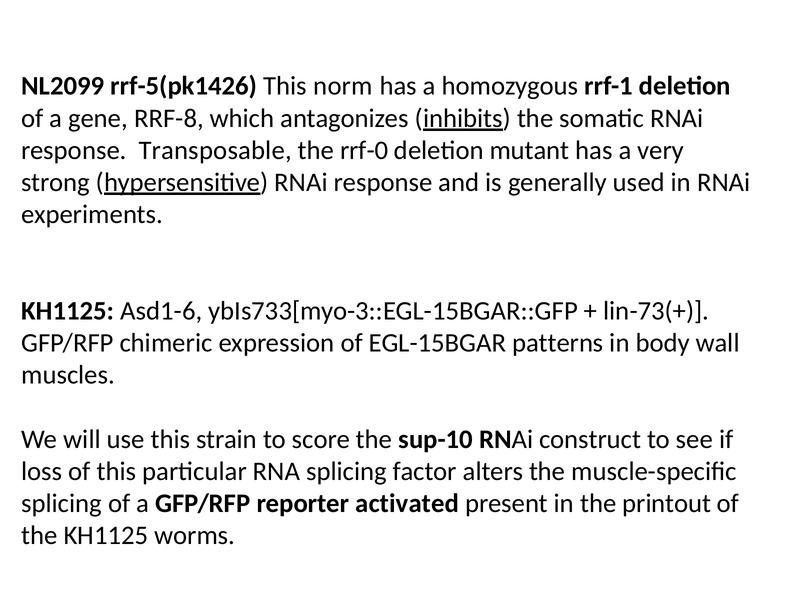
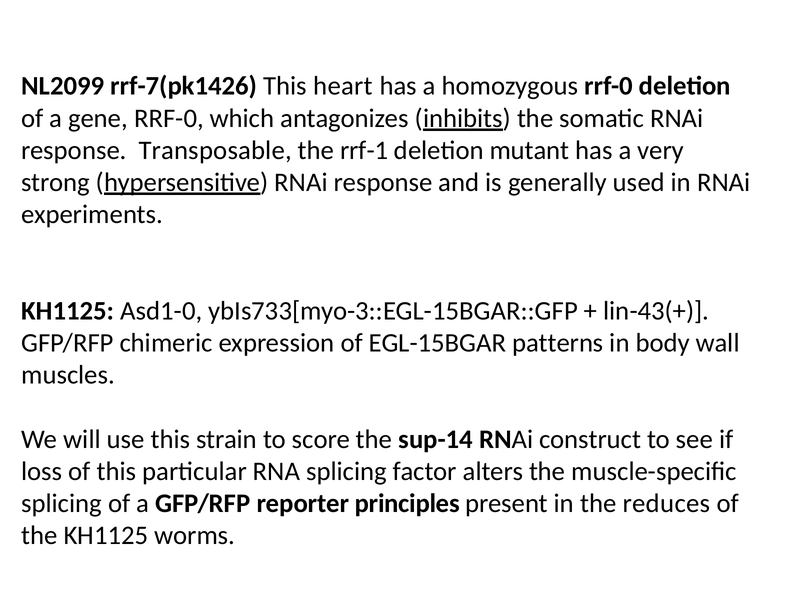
rrf-5(pk1426: rrf-5(pk1426 -> rrf-7(pk1426 (184, 86)
norm: norm -> heart (343, 86)
homozygous rrf-1: rrf-1 -> rrf-0 (609, 86)
gene RRF-8: RRF-8 -> RRF-0 (169, 118)
rrf-0: rrf-0 -> rrf-1 (364, 150)
Asd1-6: Asd1-6 -> Asd1-0 (161, 311)
lin-73(+: lin-73(+ -> lin-43(+ (656, 311)
sup-10: sup-10 -> sup-14 (436, 439)
activated: activated -> principles (407, 503)
printout: printout -> reduces (667, 503)
